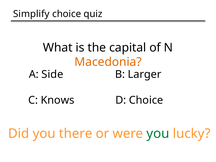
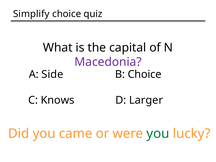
Macedonia colour: orange -> purple (108, 62)
B Larger: Larger -> Choice (145, 74)
D Choice: Choice -> Larger (146, 100)
there: there -> came (76, 134)
